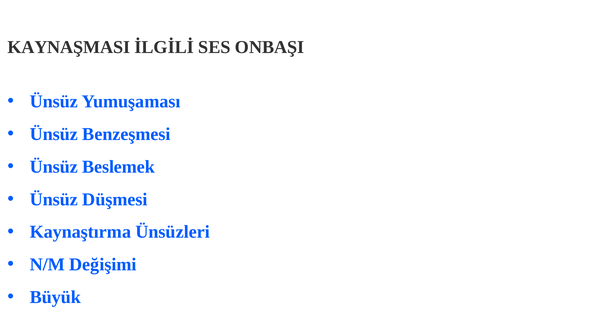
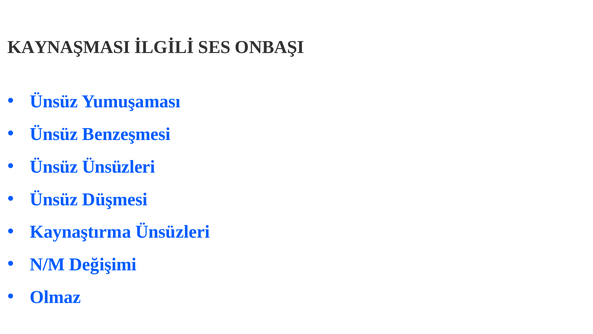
Ünsüz Beslemek: Beslemek -> Ünsüzleri (119, 167)
Büyük: Büyük -> Olmaz (55, 297)
